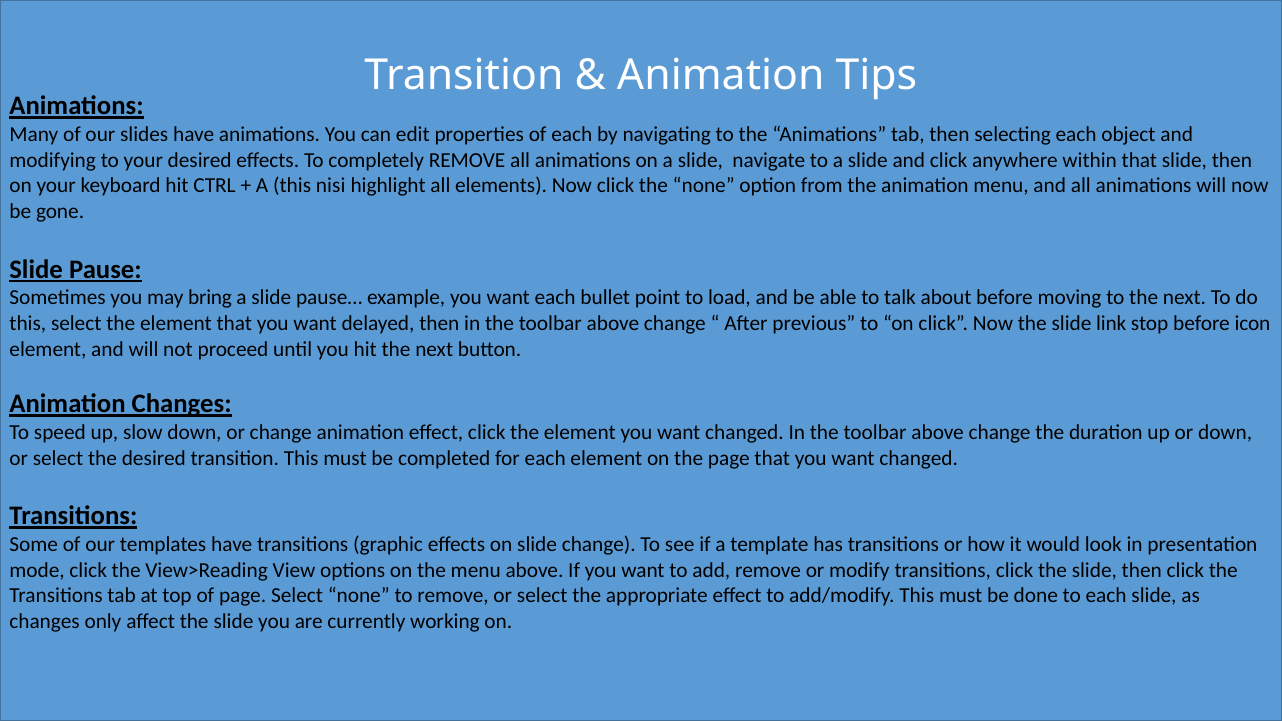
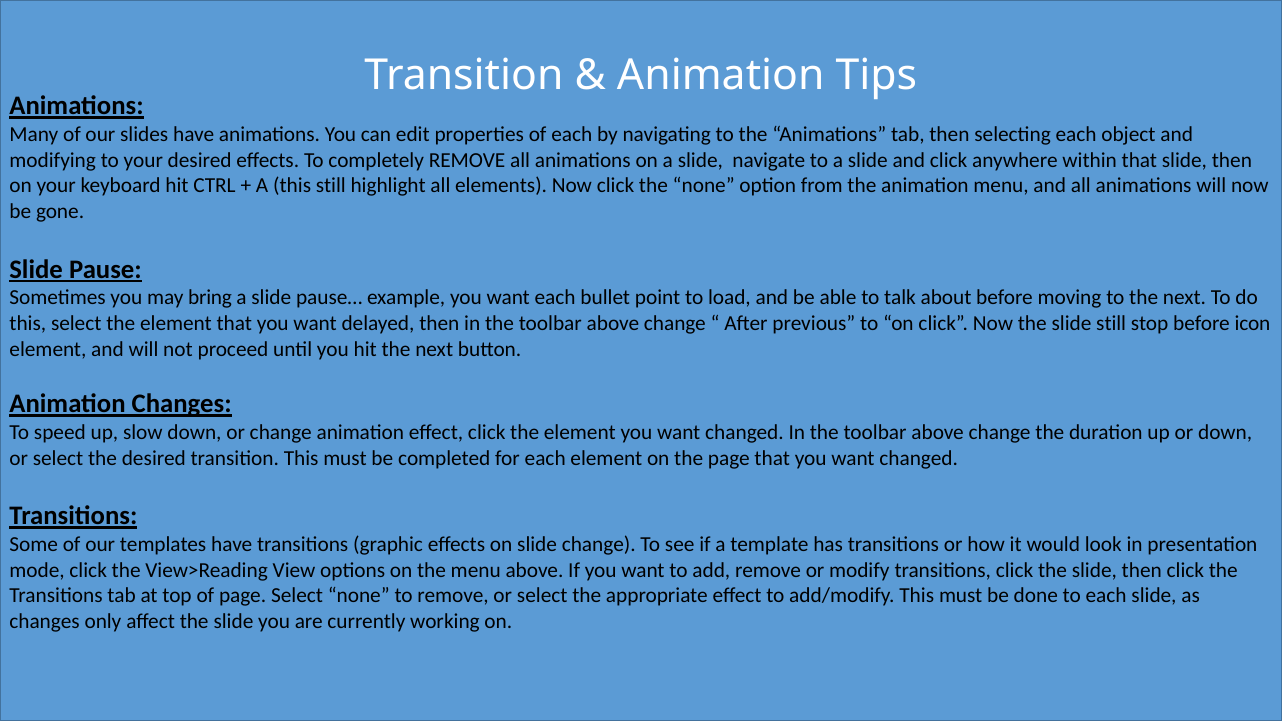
this nisi: nisi -> still (331, 186)
slide link: link -> still (1111, 324)
